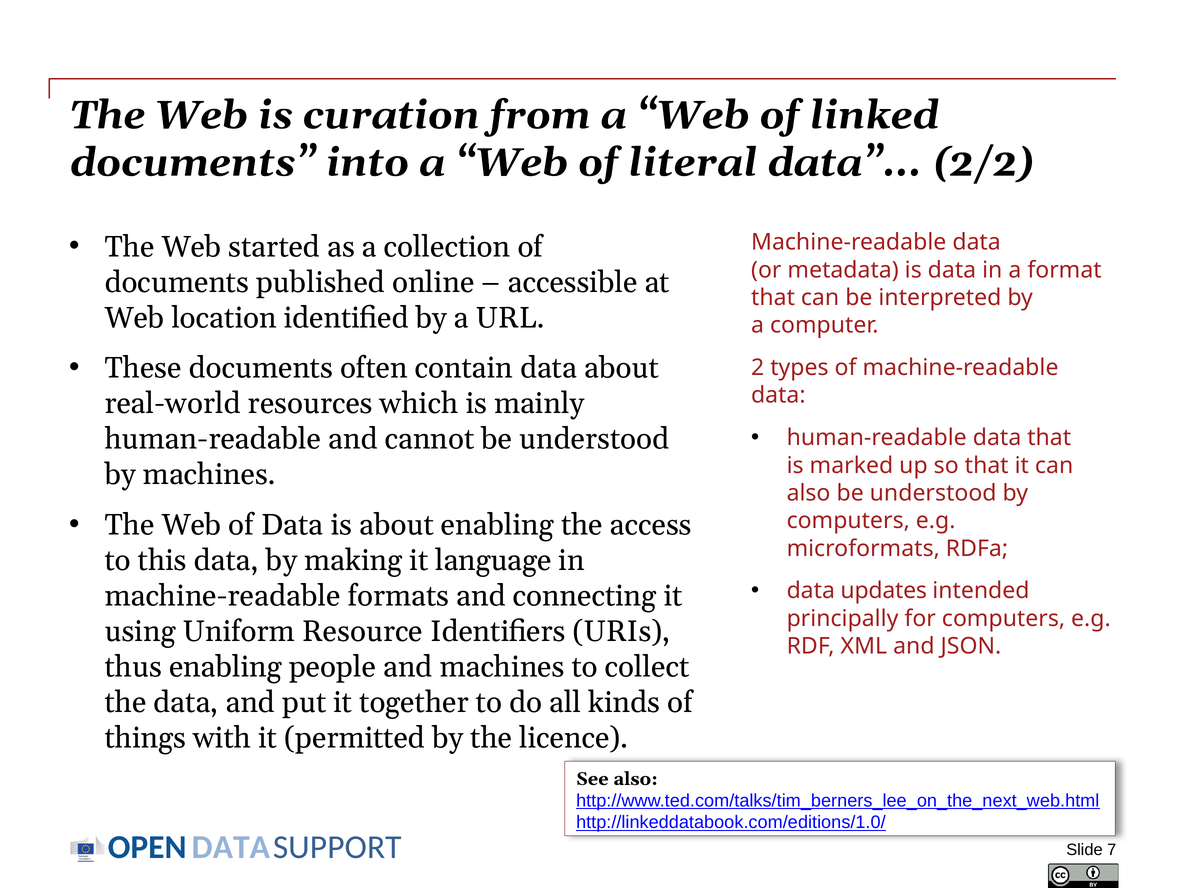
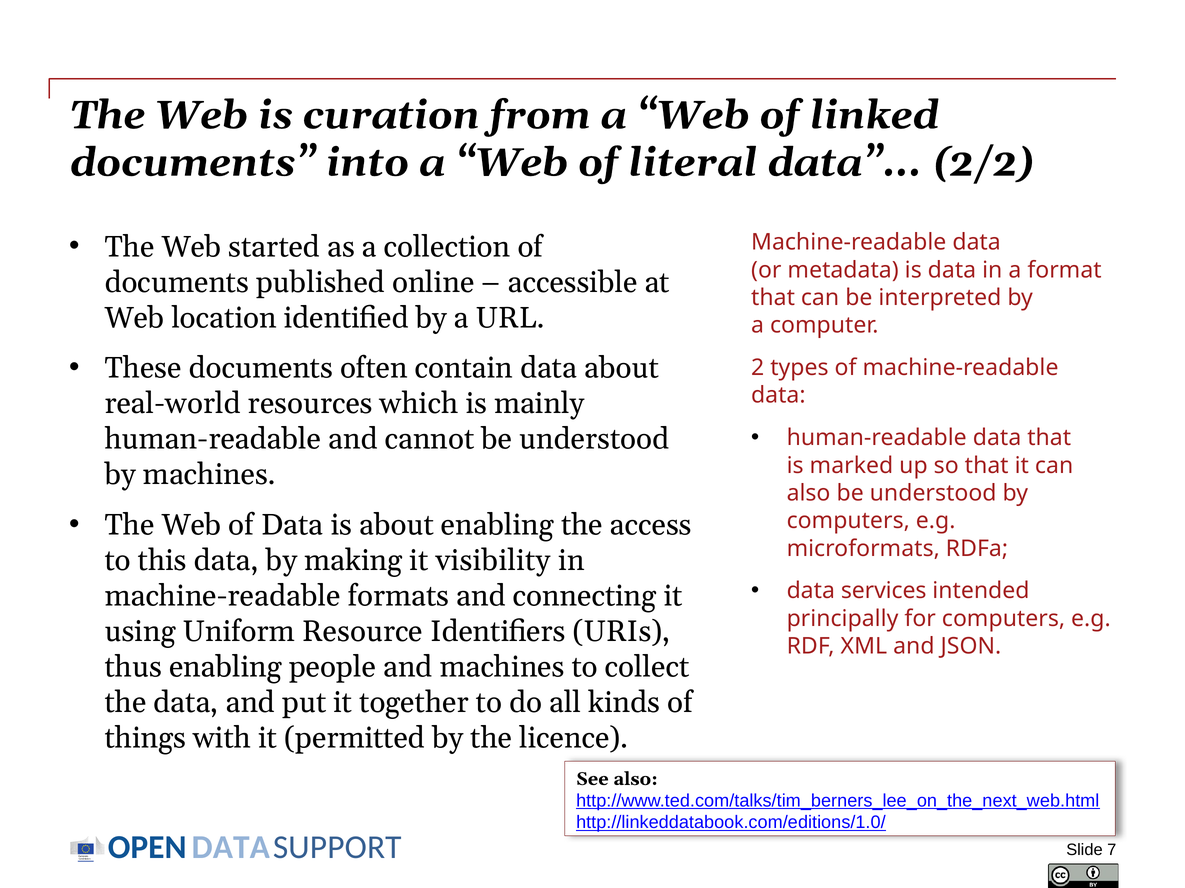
language: language -> visibility (493, 561)
updates: updates -> services (884, 591)
